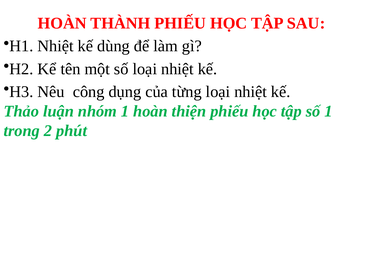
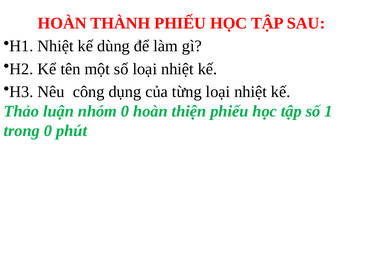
nhóm 1: 1 -> 0 (125, 111)
trong 2: 2 -> 0 (48, 131)
